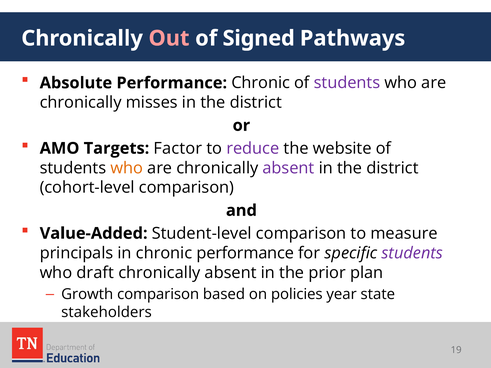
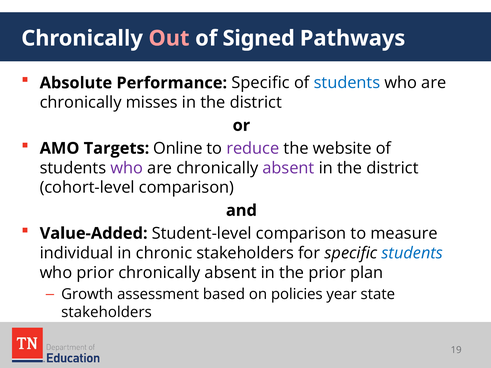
Performance Chronic: Chronic -> Specific (261, 83)
students colour: purple -> blue (347, 83)
Factor: Factor -> Online (178, 148)
who colour: orange -> purple (127, 168)
principals: principals -> individual (76, 253)
chronic performance: performance -> stakeholders (245, 253)
students colour: purple -> blue (412, 253)
who draft: draft -> prior (95, 273)
Growth comparison: comparison -> assessment (158, 295)
